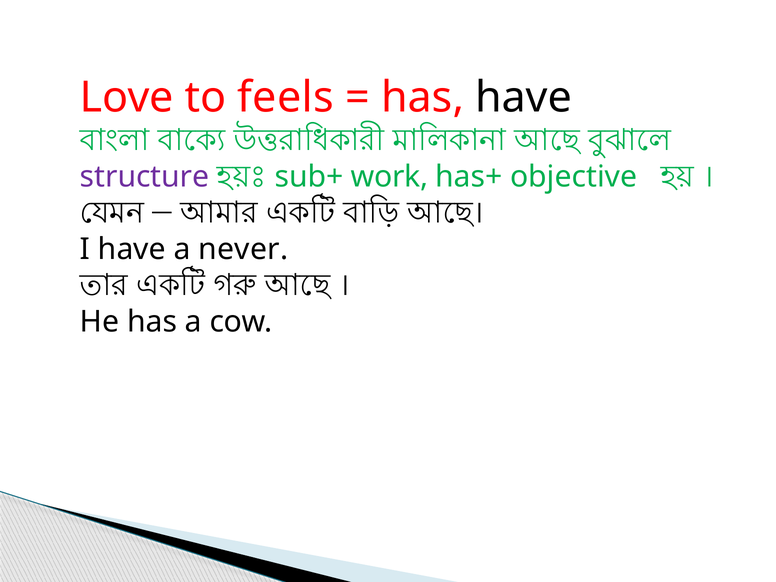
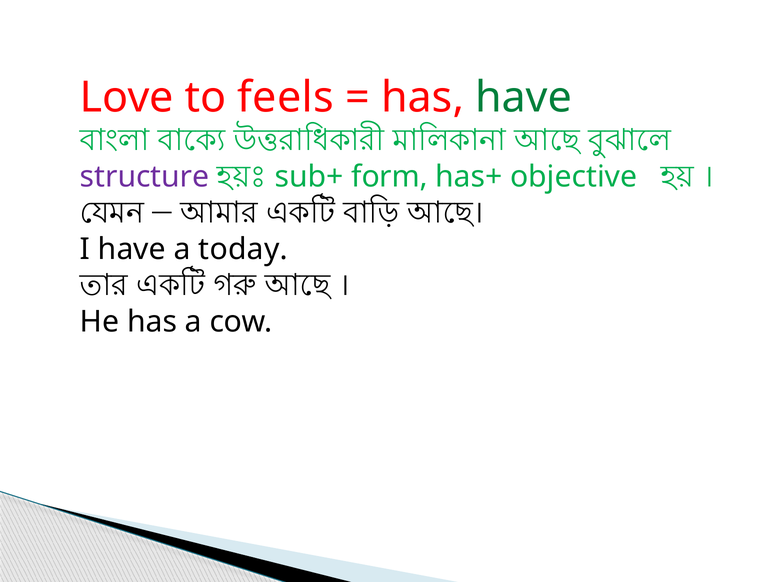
have colour: black -> green (524, 97)
work: work -> form (390, 177)
never: never -> today (243, 249)
